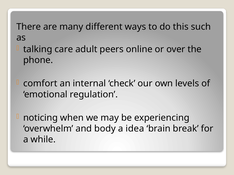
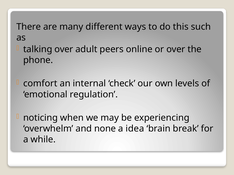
talking care: care -> over (64, 49)
body: body -> none (105, 129)
